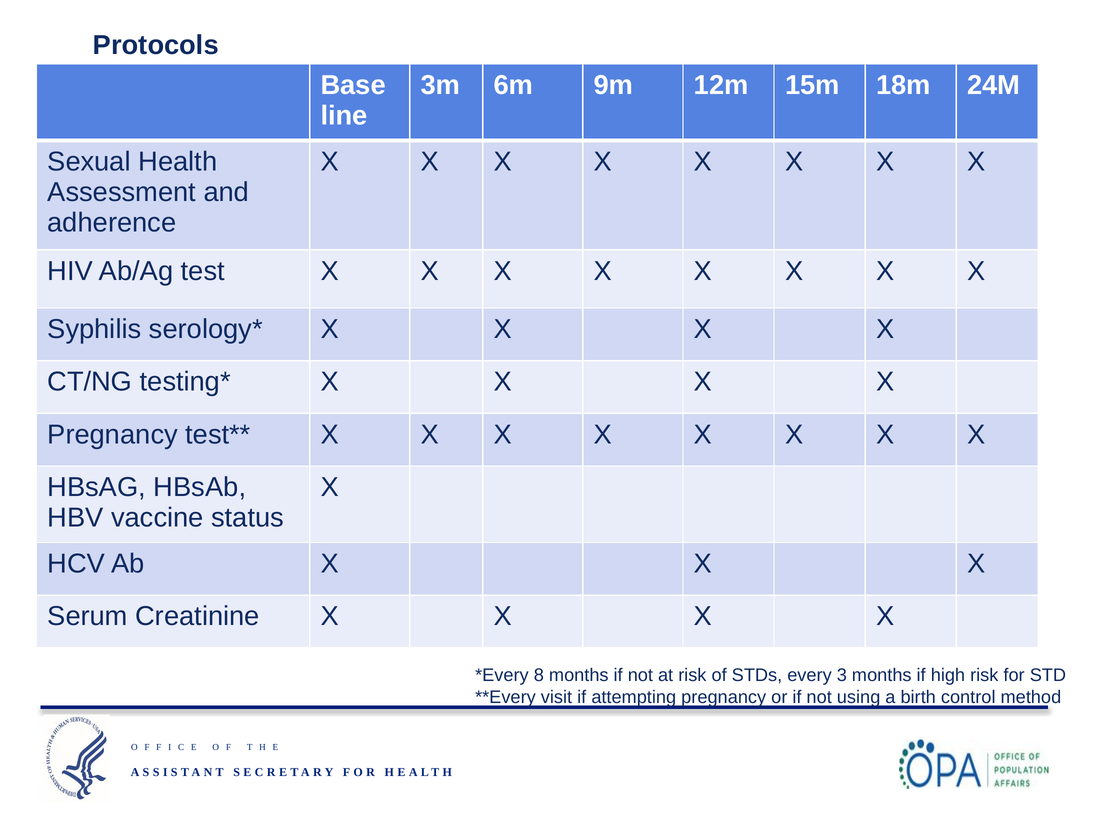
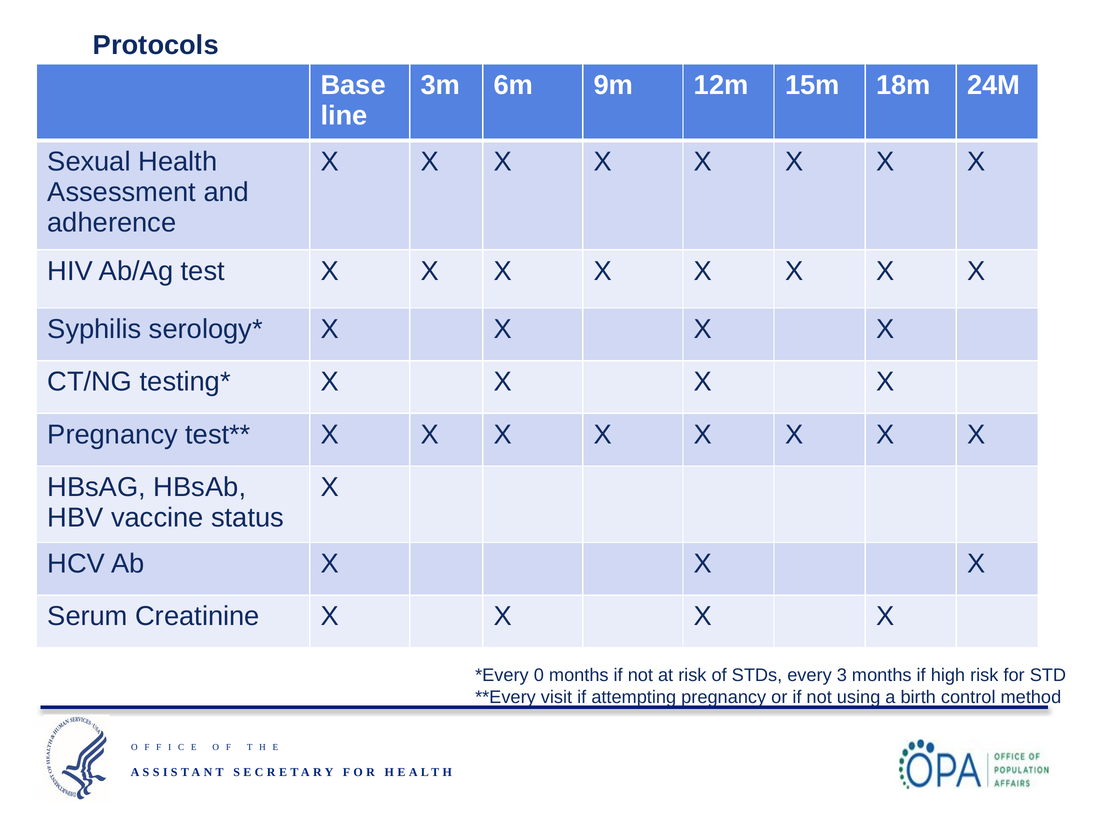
8: 8 -> 0 (539, 675)
